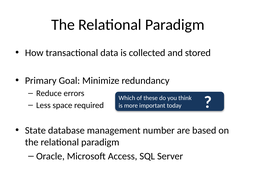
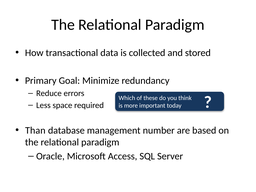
State: State -> Than (35, 130)
